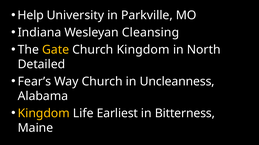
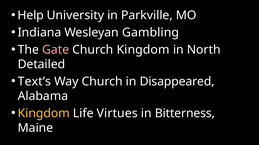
Cleansing: Cleansing -> Gambling (151, 33)
Gate colour: yellow -> pink (56, 50)
Fear’s: Fear’s -> Text’s (34, 82)
Uncleanness: Uncleanness -> Disappeared (177, 82)
Earliest: Earliest -> Virtues (117, 114)
